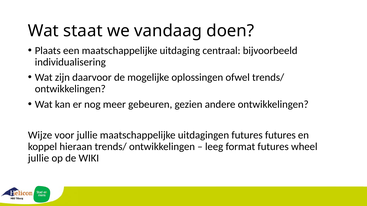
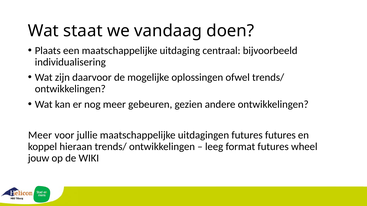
Wijze: Wijze -> Meer (40, 135)
jullie: jullie -> jouw (39, 158)
